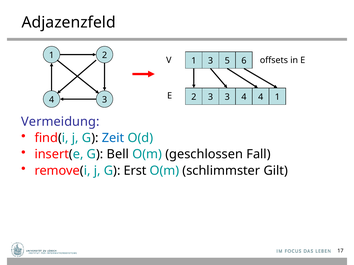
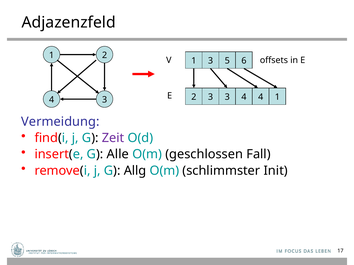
Zeit colour: blue -> purple (113, 138)
Bell: Bell -> Alle (118, 155)
Erst: Erst -> Allg (135, 171)
Gilt: Gilt -> Init (276, 171)
